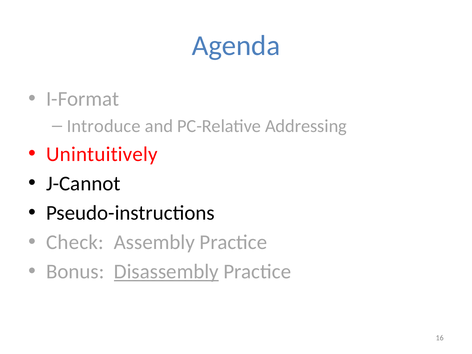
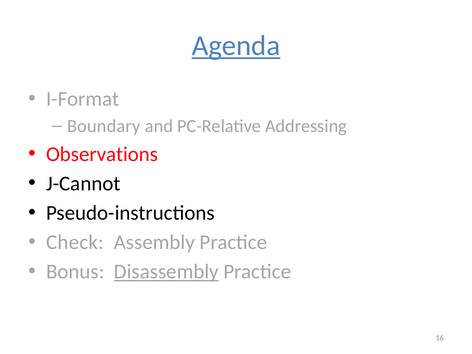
Agenda underline: none -> present (236, 46)
Introduce: Introduce -> Boundary (104, 126)
Unintuitively: Unintuitively -> Observations (102, 154)
